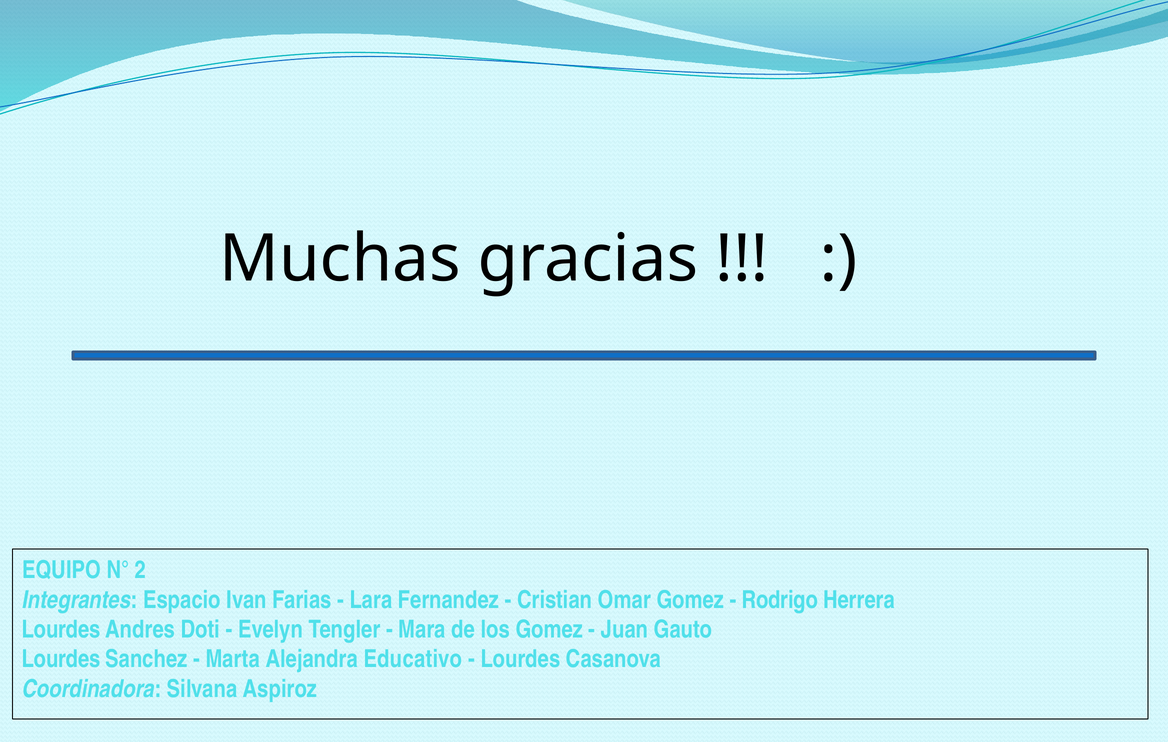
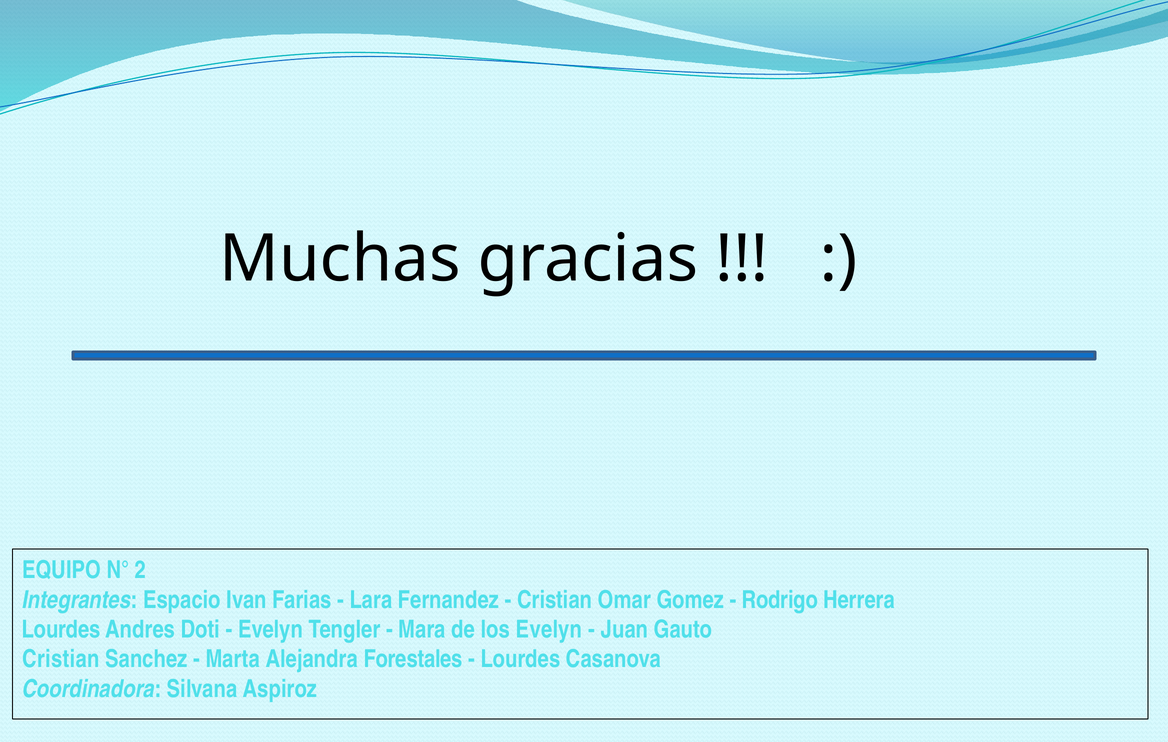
los Gomez: Gomez -> Evelyn (549, 629)
Lourdes: Lourdes -> Cristian (61, 659)
Educativo: Educativo -> Forestales (413, 659)
